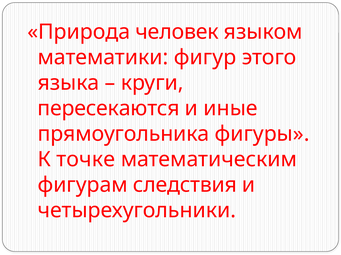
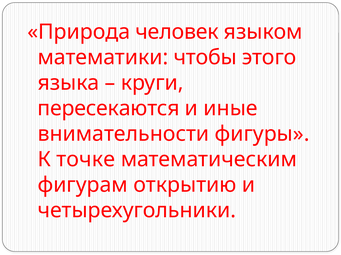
фигур: фигур -> чтобы (205, 58)
прямоугольника: прямоугольника -> внимательности (123, 134)
следствия: следствия -> открытию (185, 185)
